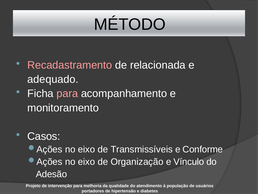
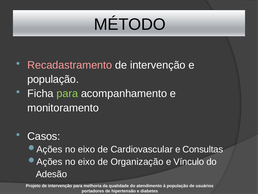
relacionada: relacionada -> intervenção (158, 65)
adequado: adequado -> população (53, 79)
para colour: pink -> light green (67, 93)
Transmissíveis: Transmissíveis -> Cardiovascular (142, 149)
Conforme: Conforme -> Consultas (203, 149)
